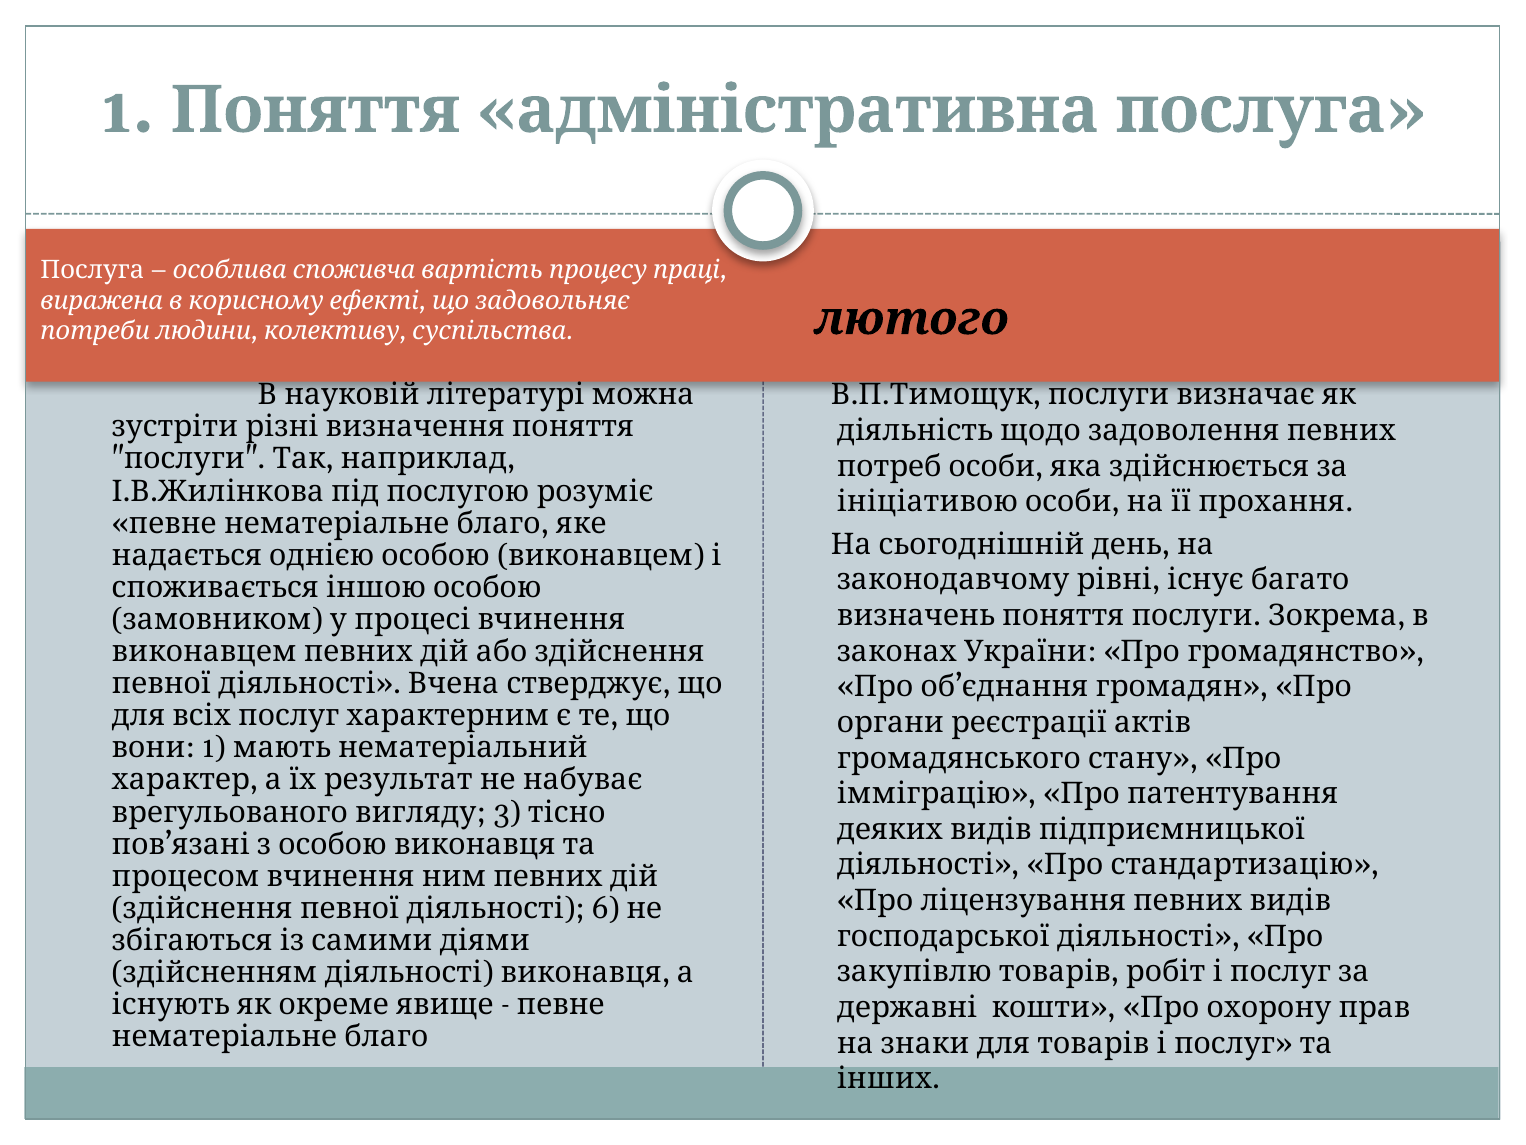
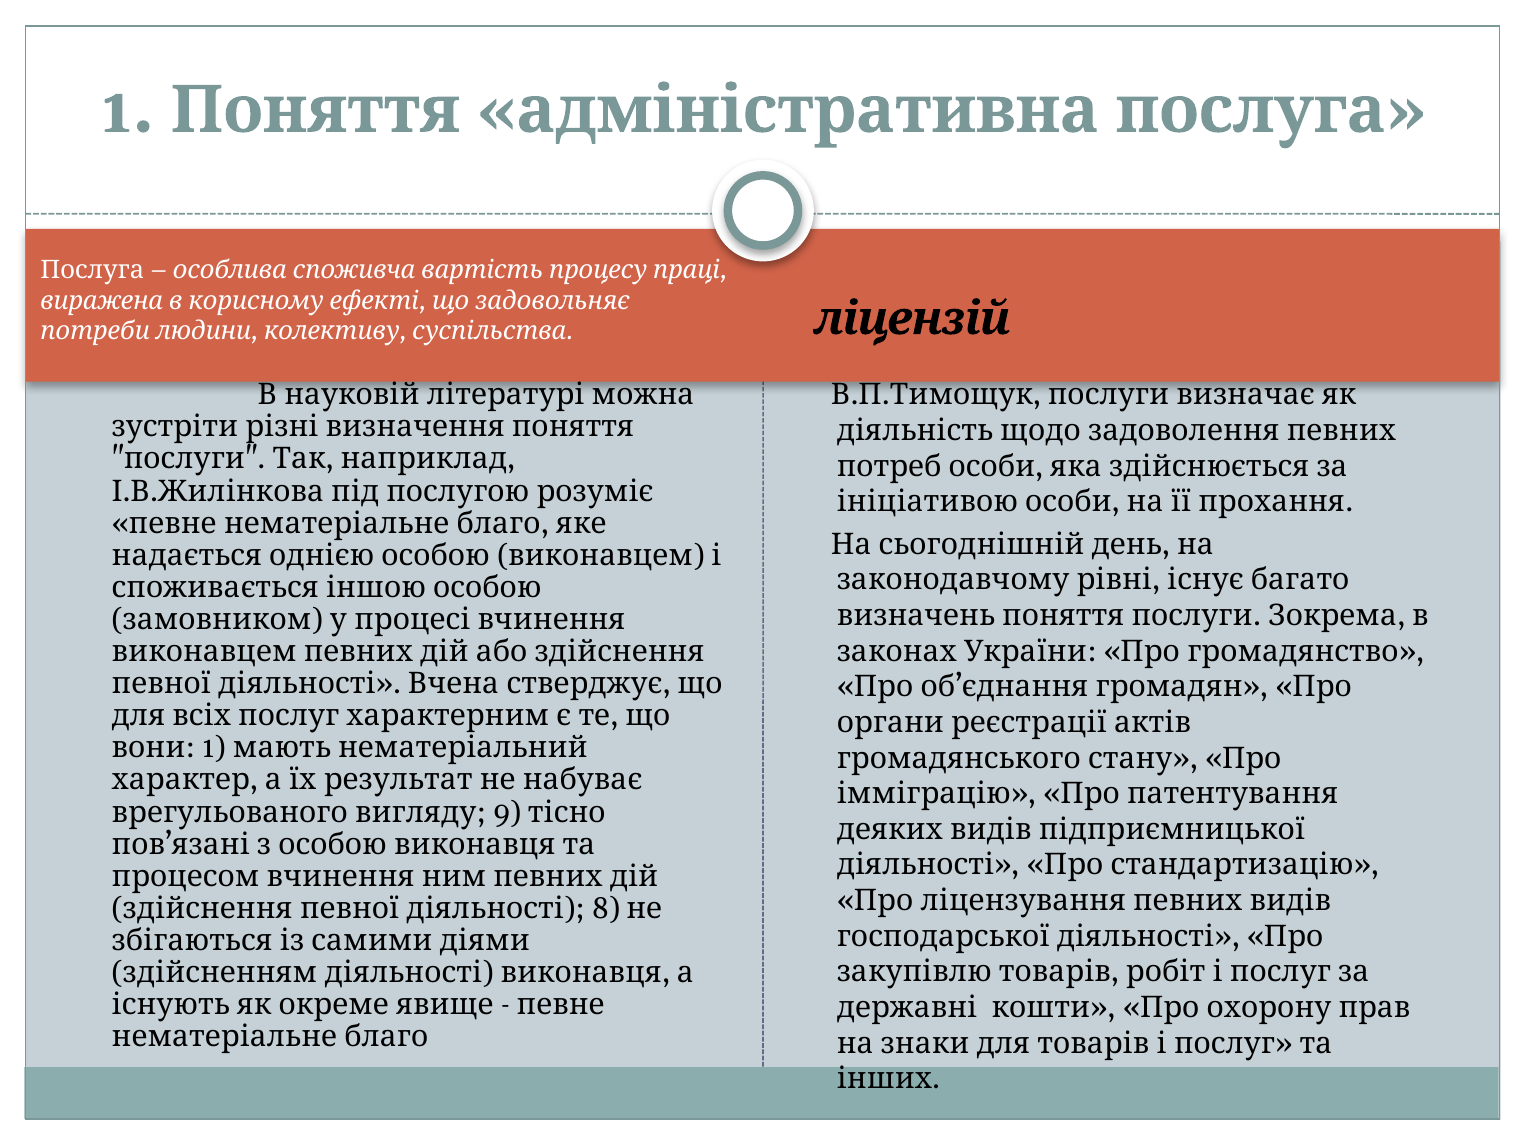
лютого: лютого -> ліцензій (912, 319)
3: 3 -> 9 (507, 812)
6: 6 -> 8 (606, 908)
